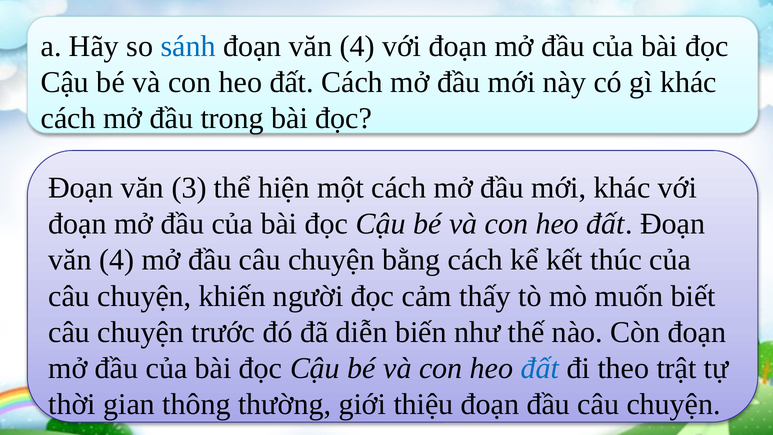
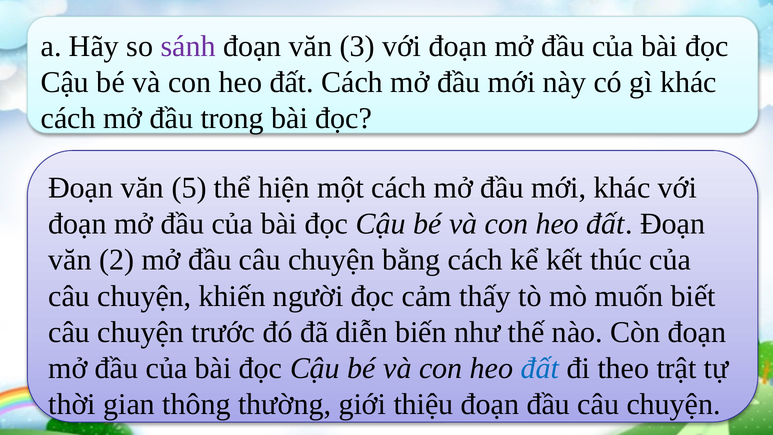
sánh colour: blue -> purple (188, 46)
4: 4 -> 3 (357, 46)
3: 3 -> 5 (189, 188)
4: 4 -> 2 (117, 260)
